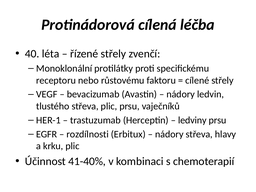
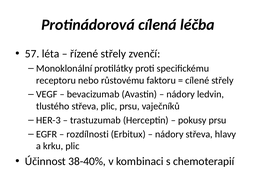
40: 40 -> 57 (32, 54)
HER-1: HER-1 -> HER-3 (48, 120)
ledviny: ledviny -> pokusy (192, 120)
41-40%: 41-40% -> 38-40% (87, 161)
